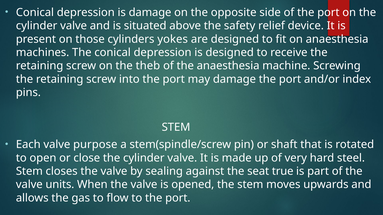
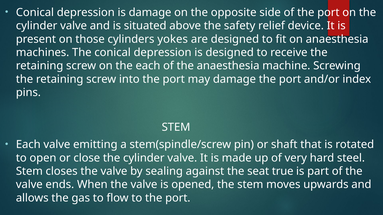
the theb: theb -> each (148, 66)
purpose: purpose -> emitting (95, 145)
units: units -> ends (60, 185)
